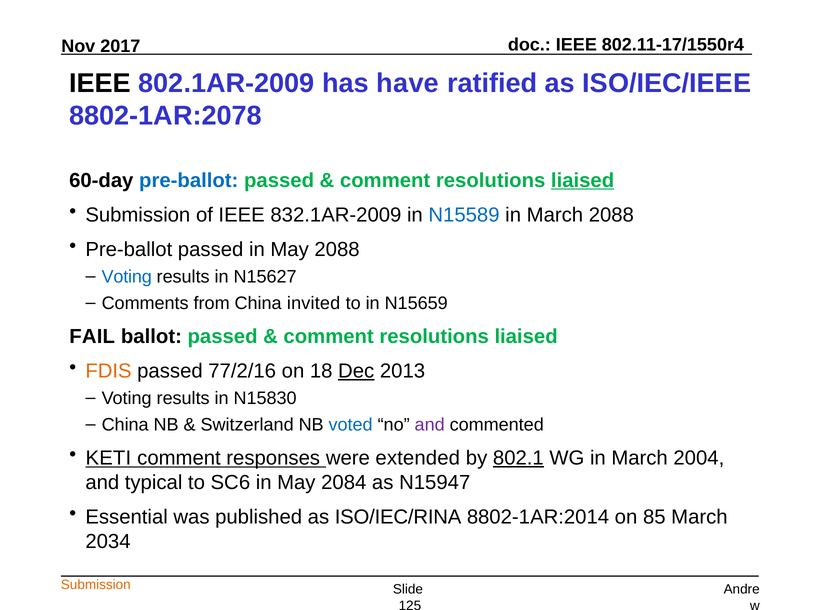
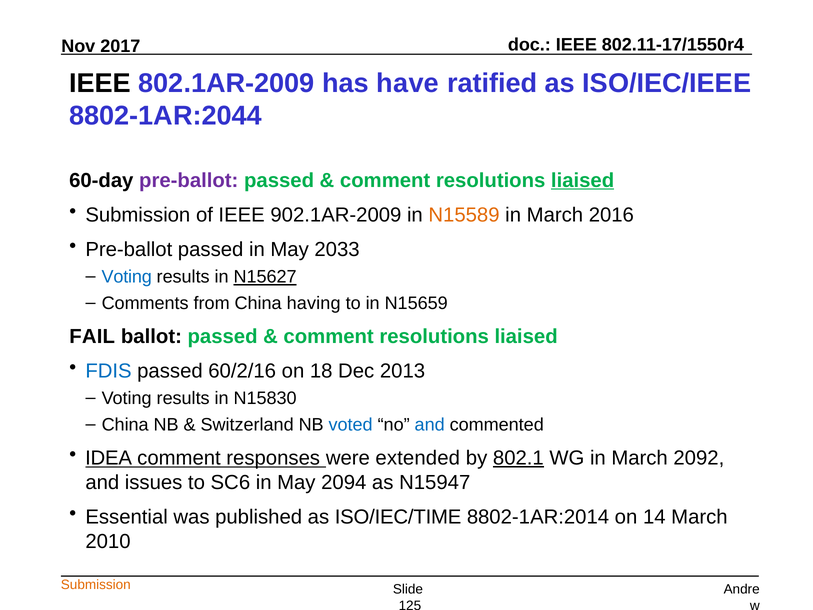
8802-1AR:2078: 8802-1AR:2078 -> 8802-1AR:2044 (166, 116)
pre-ballot colour: blue -> purple (189, 180)
832.1AR-2009: 832.1AR-2009 -> 902.1AR-2009 (336, 215)
N15589 colour: blue -> orange (464, 215)
March 2088: 2088 -> 2016 (611, 215)
May 2088: 2088 -> 2033 (337, 249)
N15627 underline: none -> present (265, 277)
invited: invited -> having (314, 303)
FDIS colour: orange -> blue (108, 371)
77/2/16: 77/2/16 -> 60/2/16 (242, 371)
Dec underline: present -> none (356, 371)
and colour: purple -> blue (430, 425)
KETI: KETI -> IDEA (109, 458)
2004: 2004 -> 2092 (699, 458)
typical: typical -> issues (154, 482)
2084: 2084 -> 2094 (344, 482)
ISO/IEC/RINA: ISO/IEC/RINA -> ISO/IEC/TIME (398, 517)
85: 85 -> 14 (654, 517)
2034: 2034 -> 2010 (108, 541)
